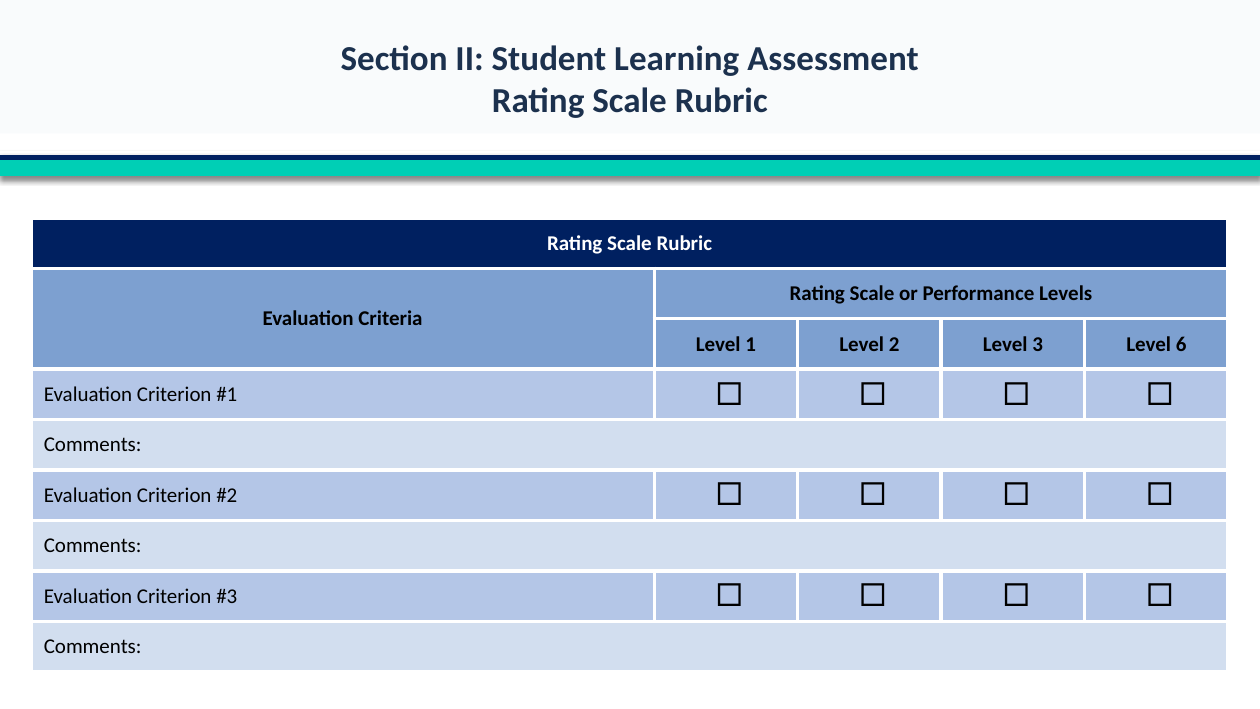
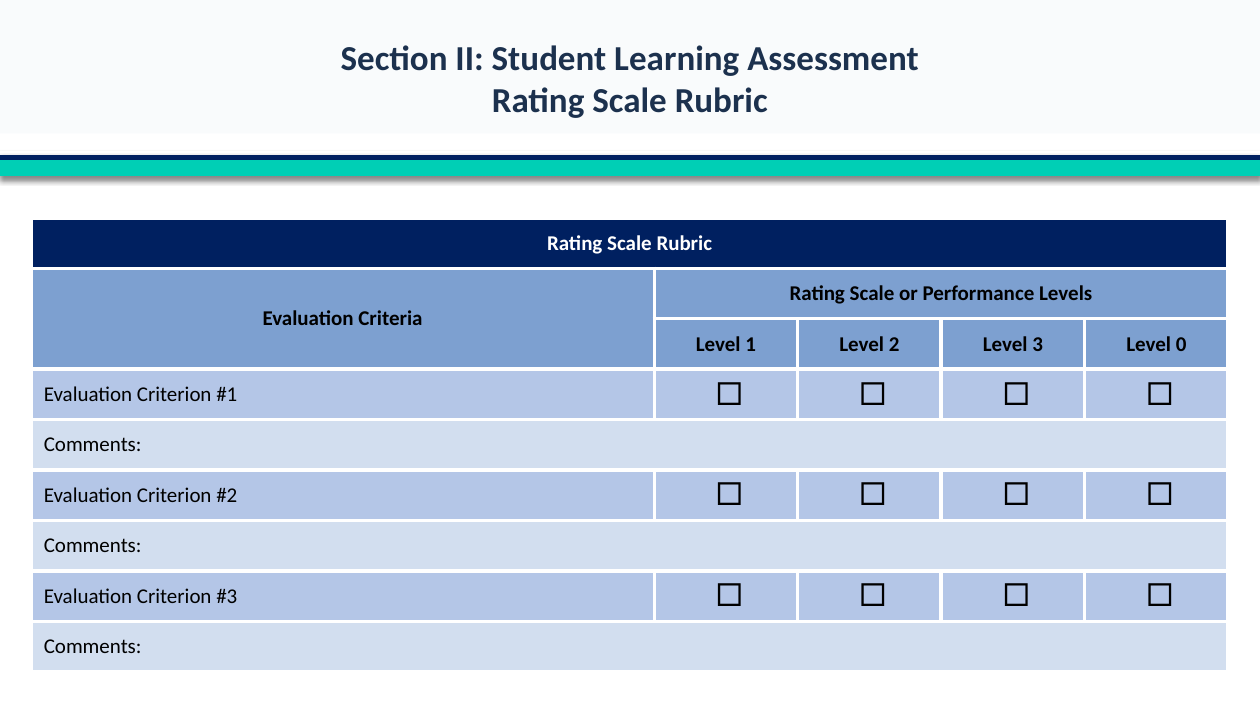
6: 6 -> 0 (1181, 344)
